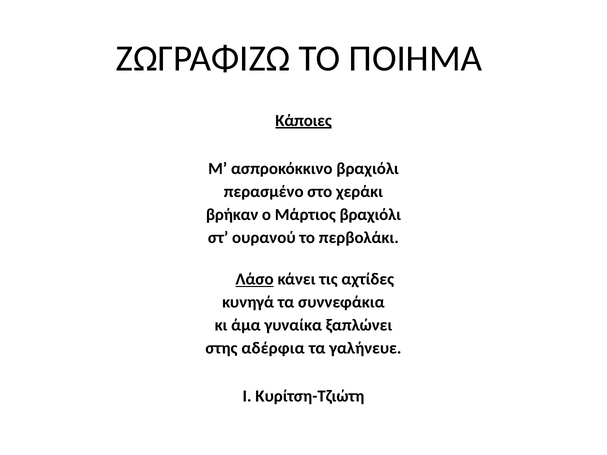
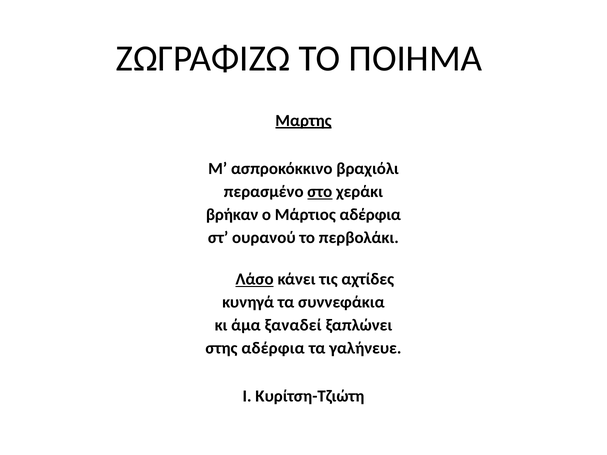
Κάποιες: Κάποιες -> Μαρτης (303, 121)
στο underline: none -> present (320, 192)
Μάρτιος βραχιόλι: βραχιόλι -> αδέρφια (370, 215)
γυναίκα: γυναίκα -> ξαναδεί (293, 325)
